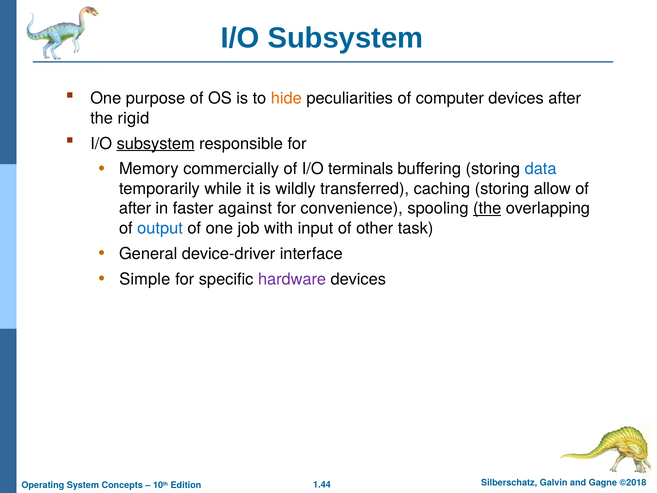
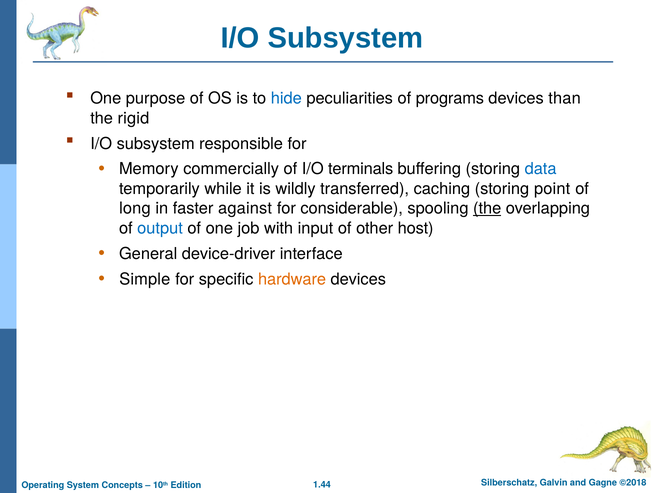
hide colour: orange -> blue (286, 98)
computer: computer -> programs (450, 98)
devices after: after -> than (565, 98)
subsystem underline: present -> none (156, 144)
allow: allow -> point (552, 189)
after: after -> long (135, 208)
convenience: convenience -> considerable (352, 208)
task: task -> host (416, 228)
hardware colour: purple -> orange (292, 279)
